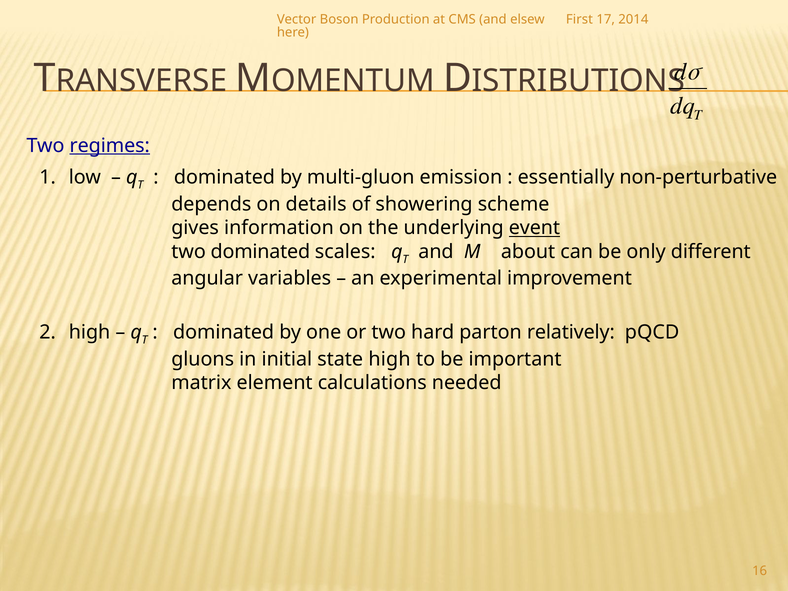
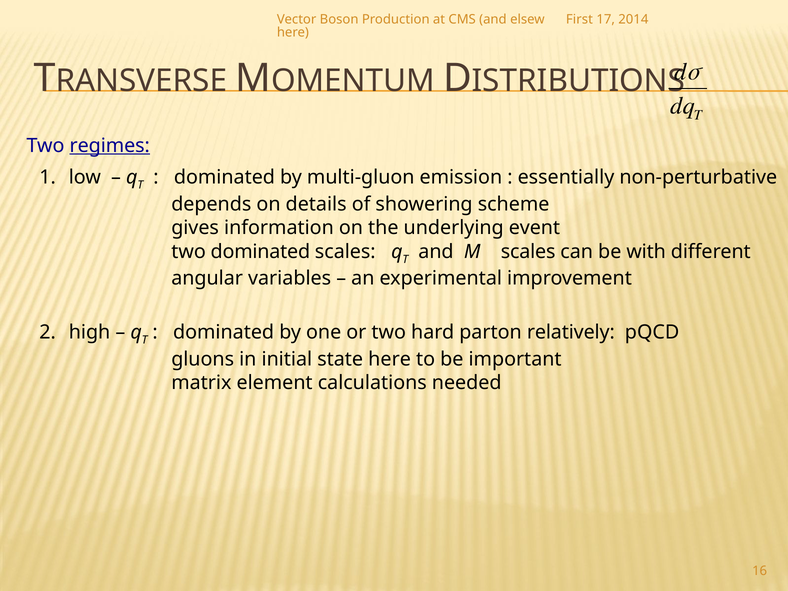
event underline: present -> none (534, 228)
M about: about -> scales (528, 252)
only: only -> with (646, 252)
state high: high -> here (390, 359)
